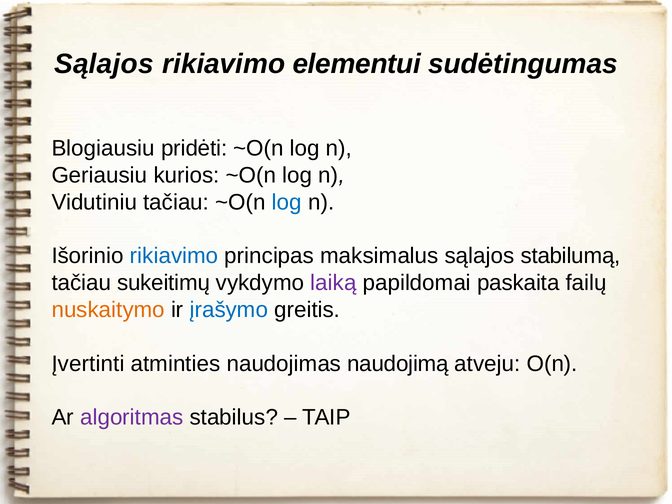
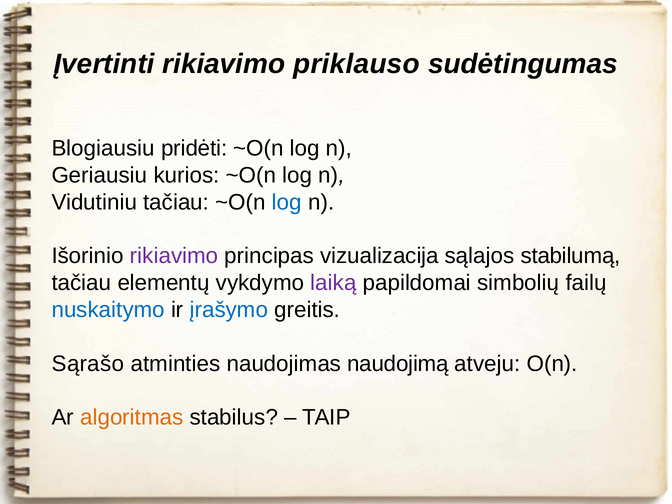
Sąlajos: Sąlajos -> Įvertinti (104, 64)
elementui: elementui -> priklauso (357, 64)
rikiavimo colour: blue -> purple (174, 256)
maksimalus: maksimalus -> vizualizacija (379, 256)
sukeitimų: sukeitimų -> elementų (164, 283)
paskaita: paskaita -> simbolių (518, 283)
nuskaitymo colour: orange -> blue (108, 310)
Įvertinti: Įvertinti -> Sąrašo (88, 364)
algoritmas colour: purple -> orange (132, 417)
